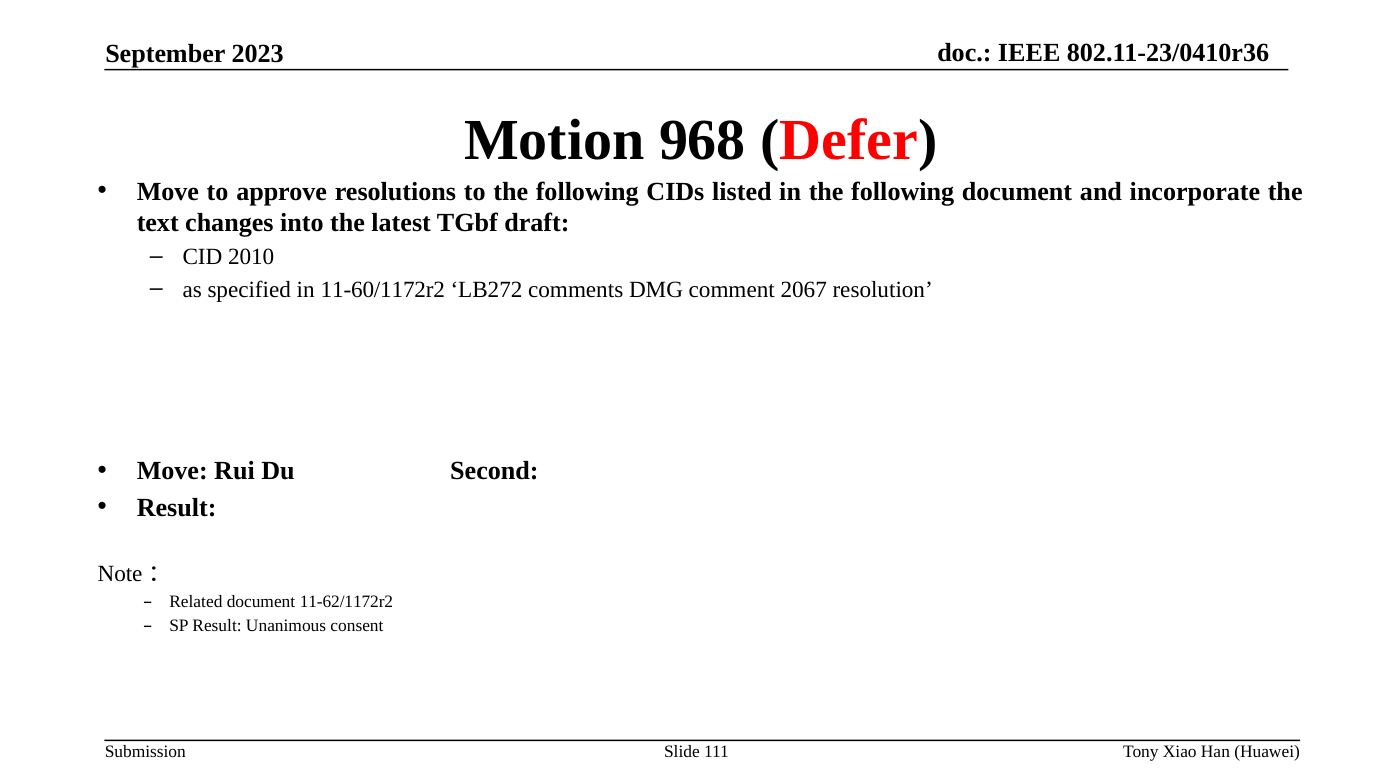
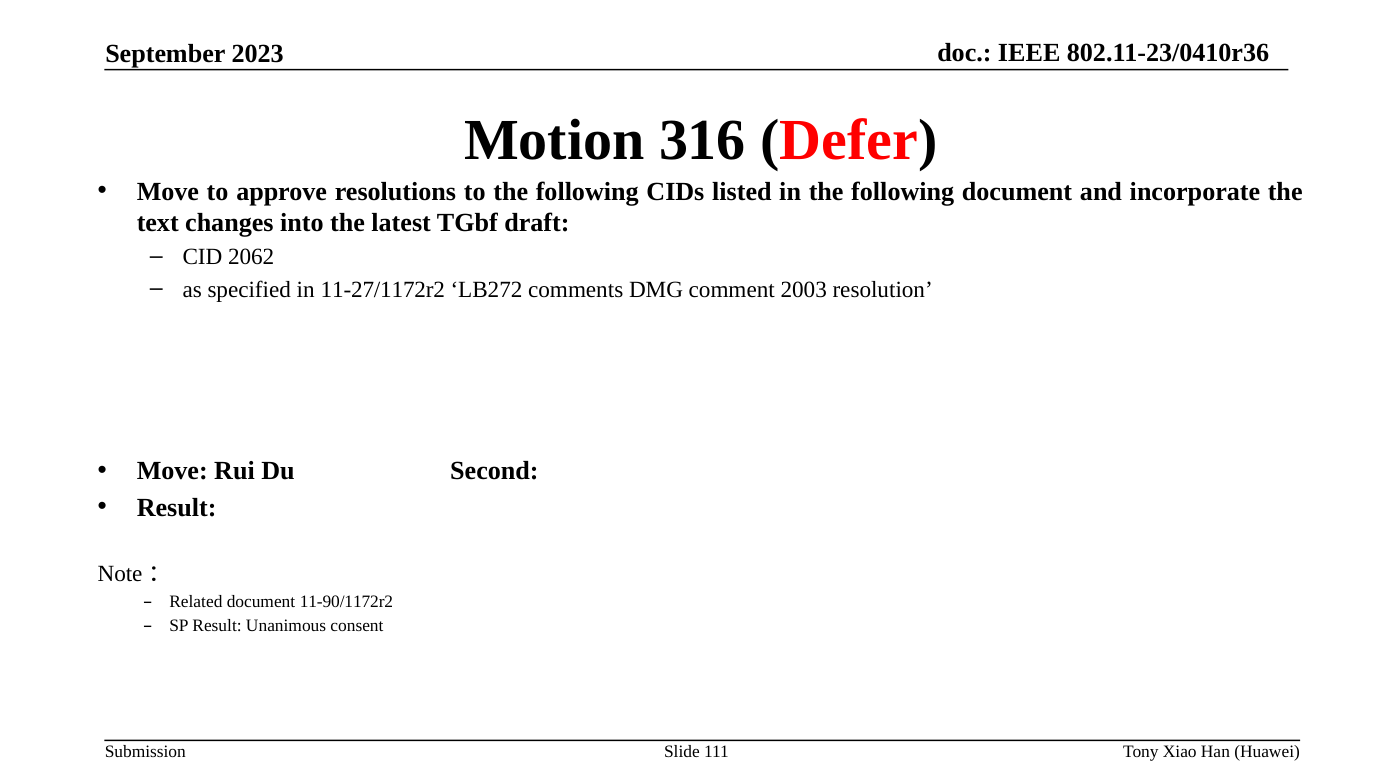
968: 968 -> 316 (702, 140)
2010: 2010 -> 2062 (251, 257)
11-60/1172r2: 11-60/1172r2 -> 11-27/1172r2 (383, 290)
2067: 2067 -> 2003 (804, 290)
11-62/1172r2: 11-62/1172r2 -> 11-90/1172r2 (346, 601)
